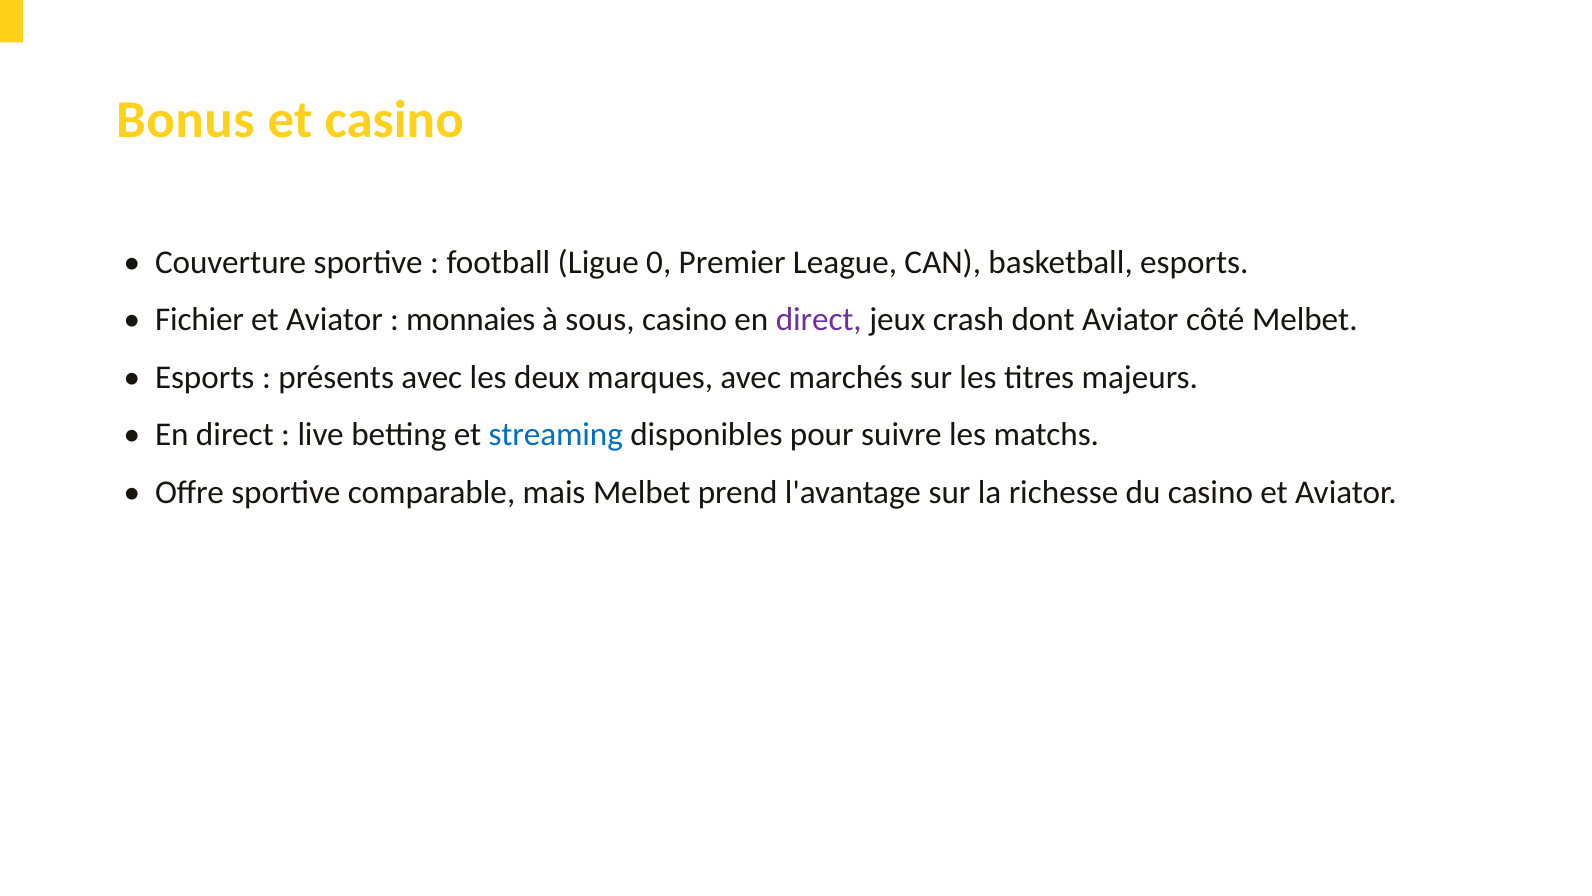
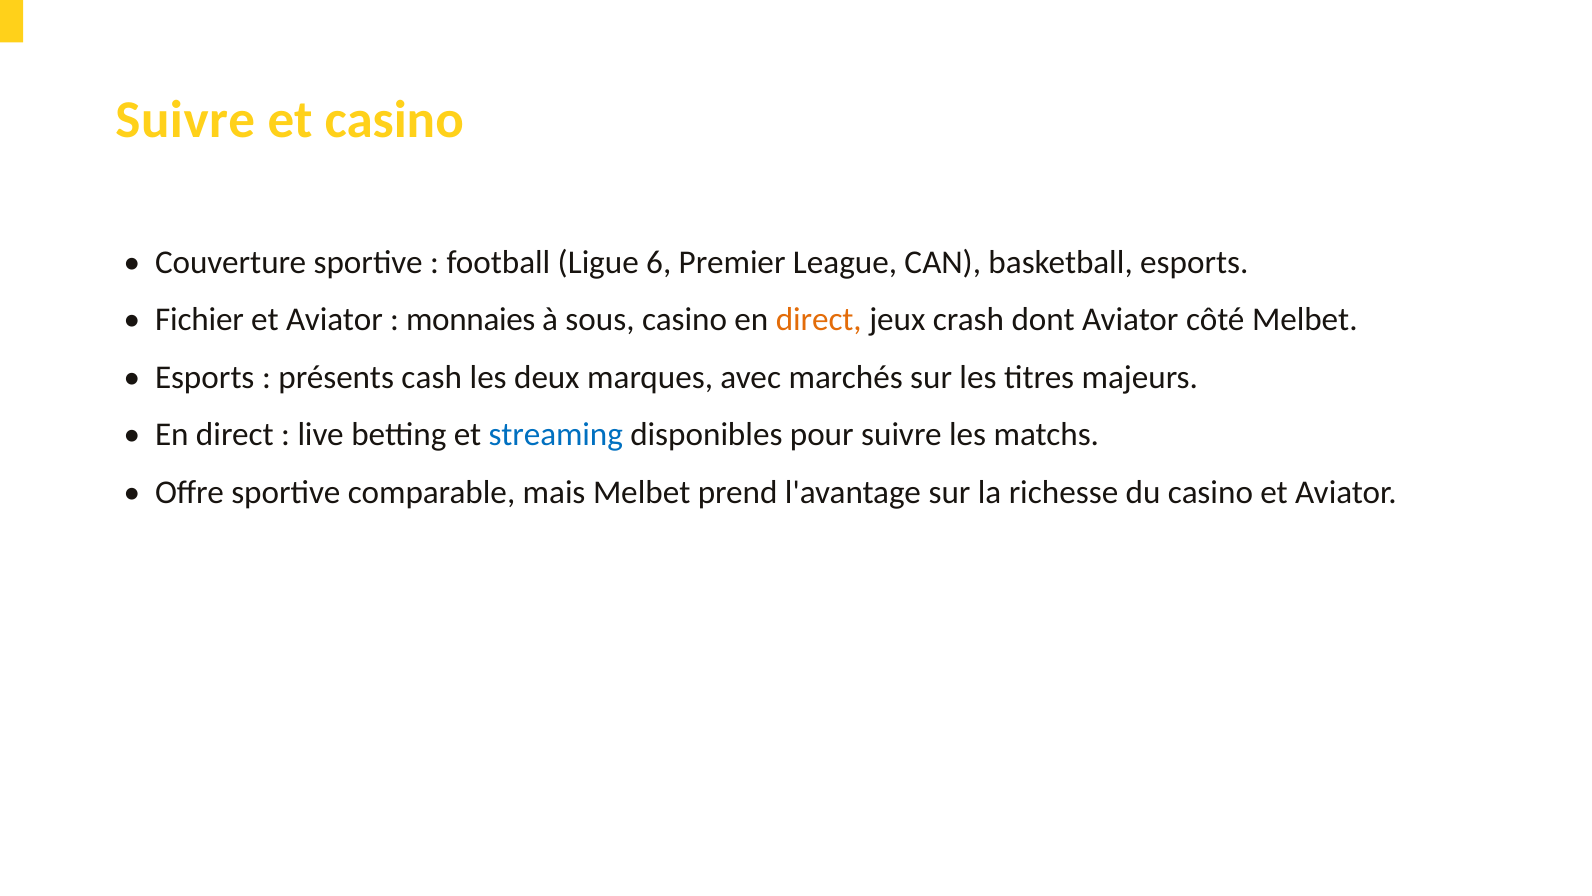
Bonus: Bonus -> Suivre (185, 120)
0: 0 -> 6 (659, 262)
direct colour: purple -> orange (819, 320)
présents avec: avec -> cash (432, 377)
